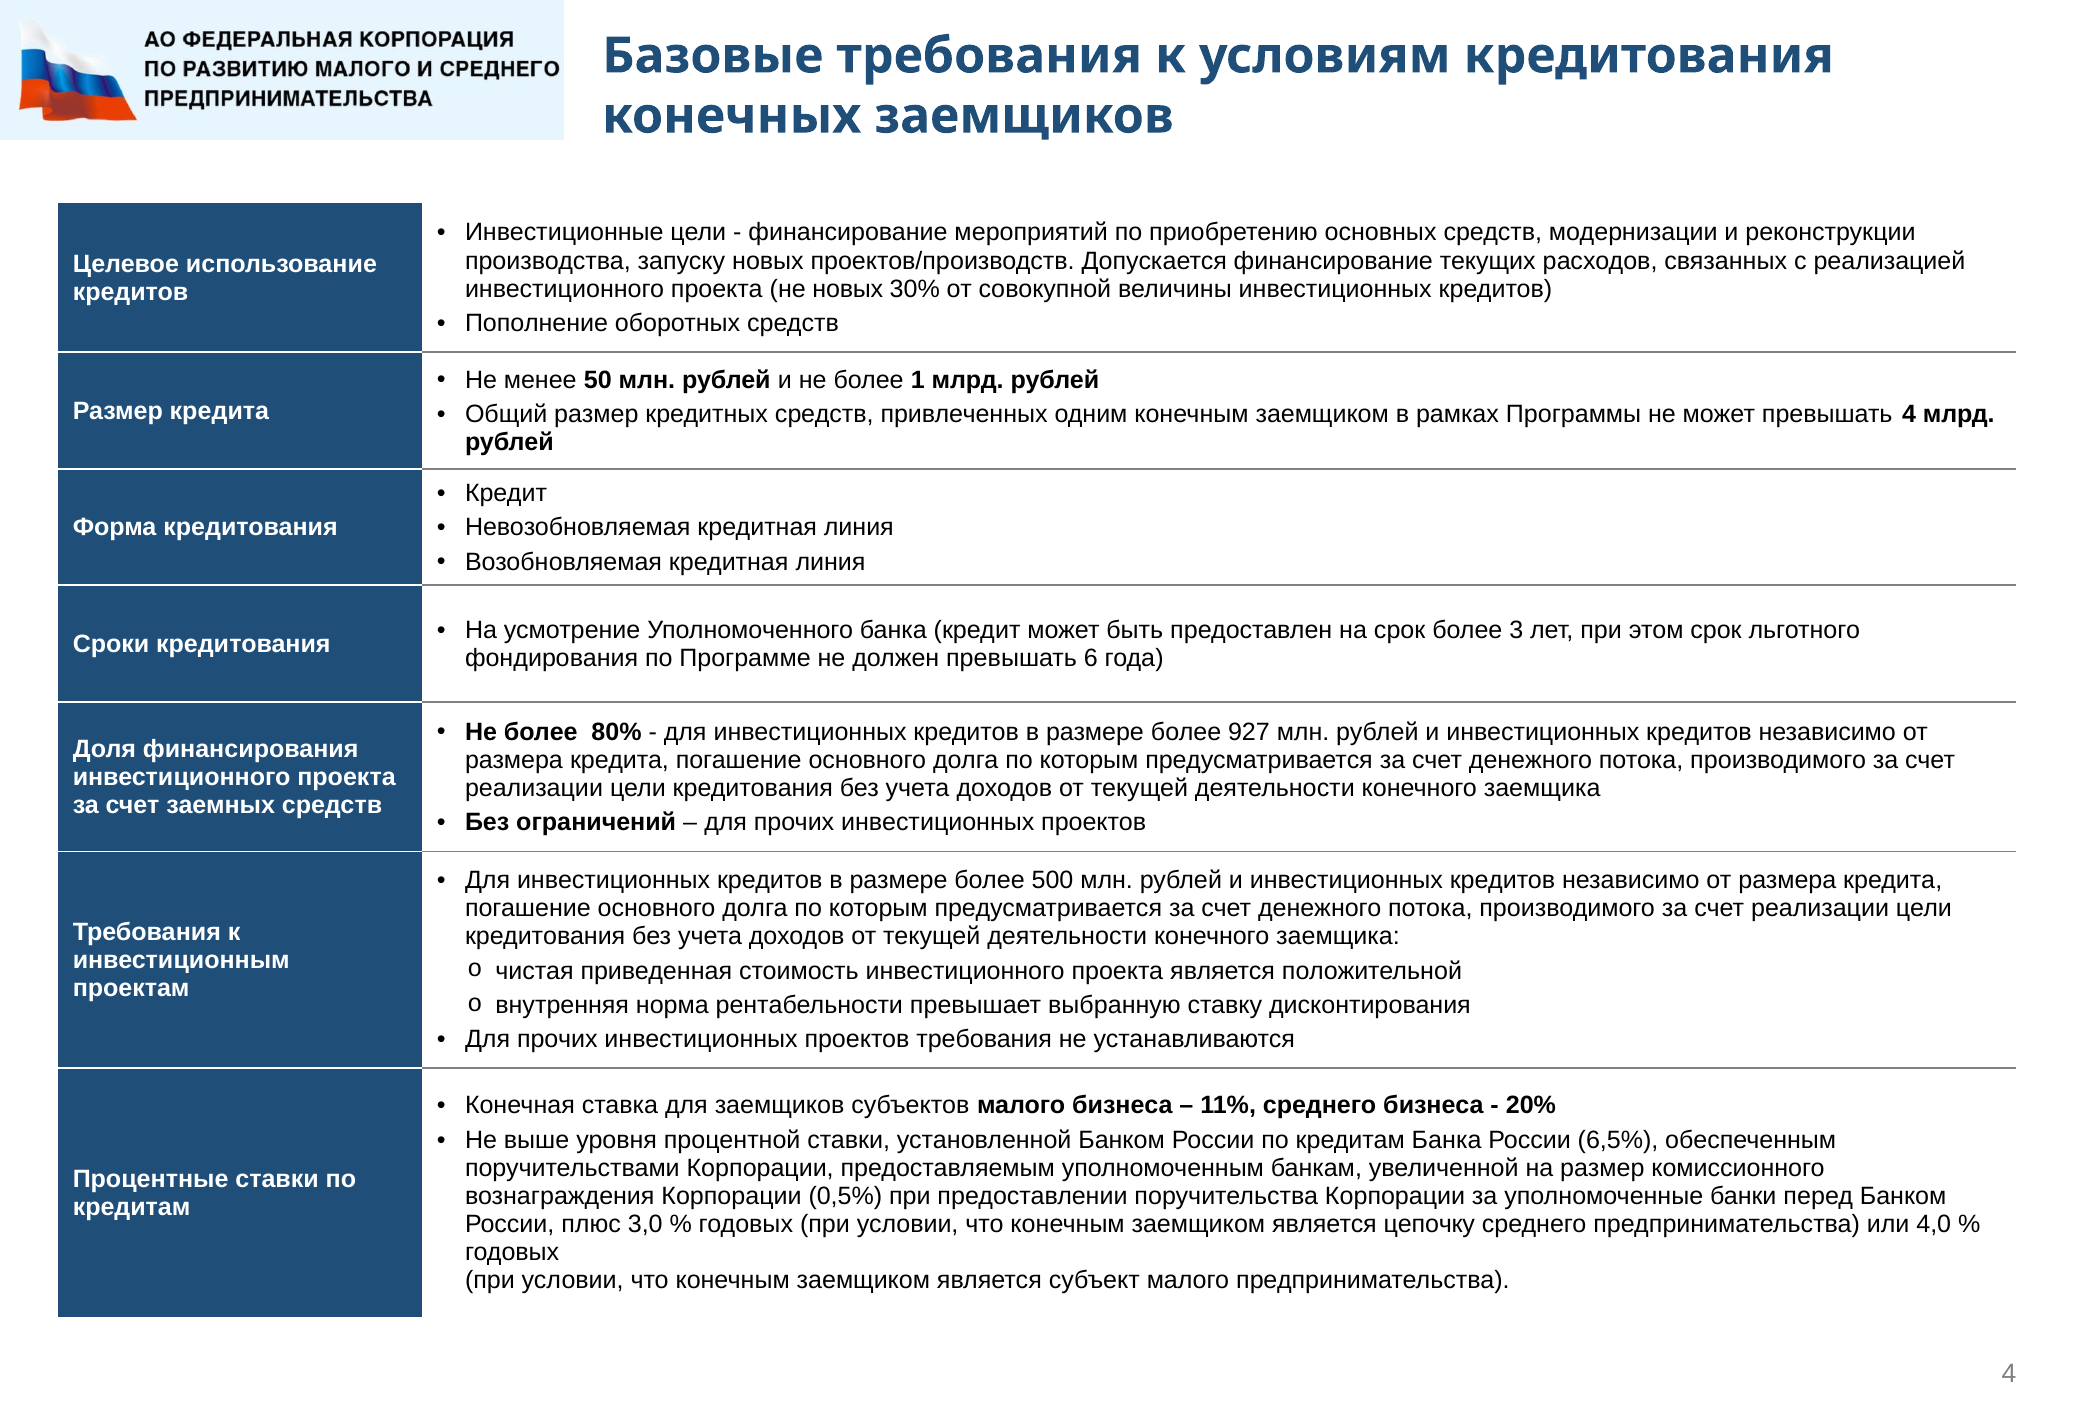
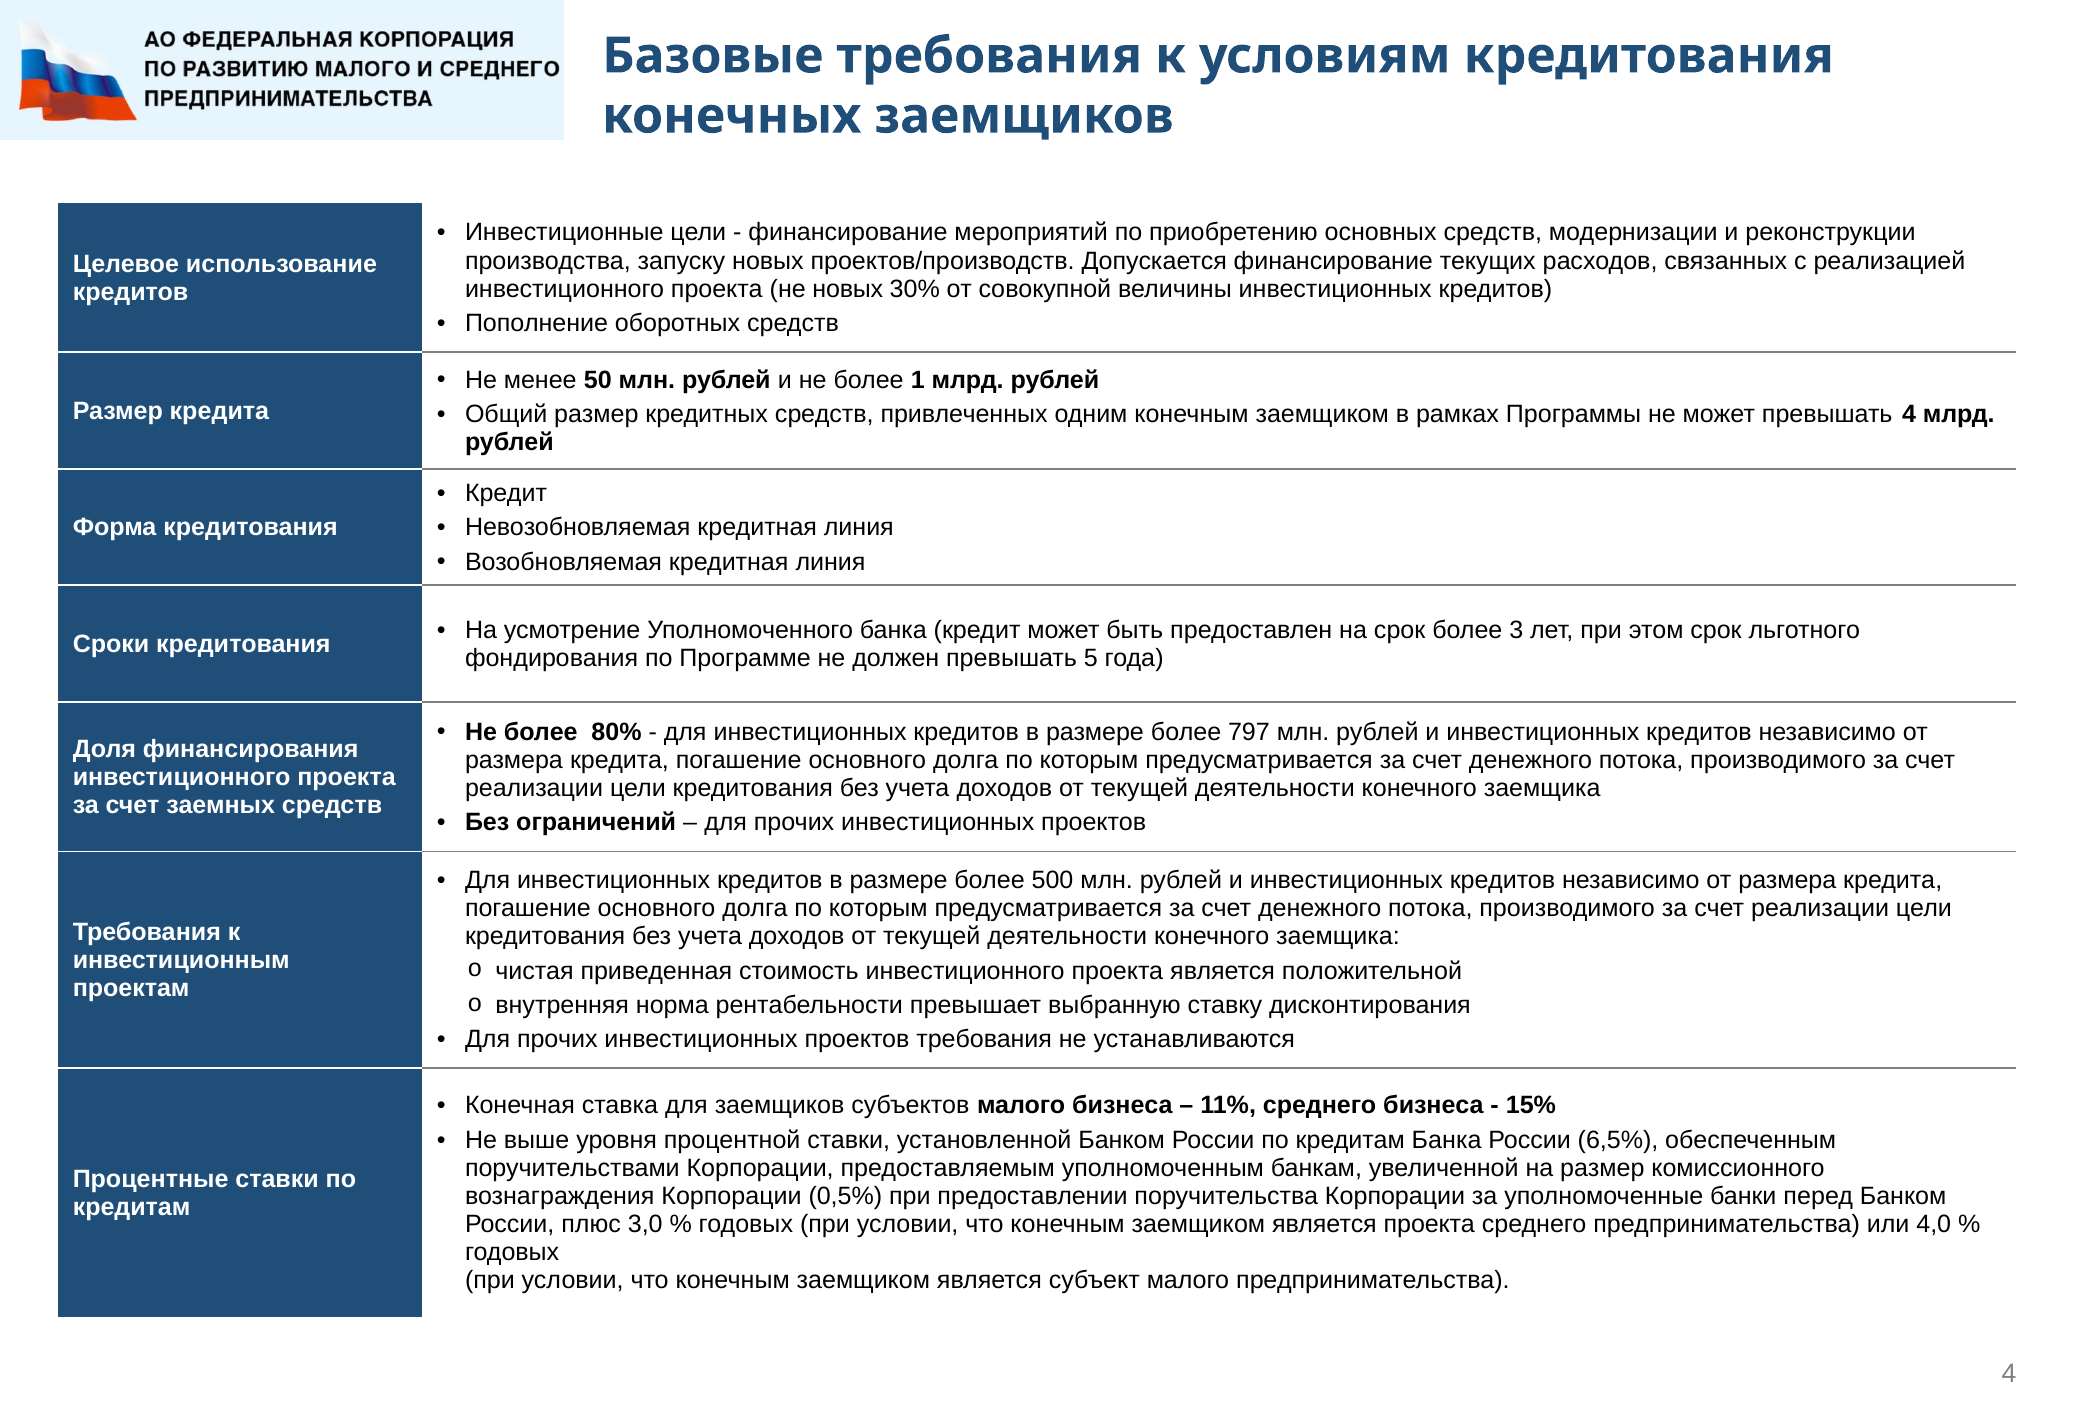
6: 6 -> 5 (1091, 658)
927: 927 -> 797 (1249, 732)
20%: 20% -> 15% (1531, 1106)
является цепочку: цепочку -> проекта (1429, 1225)
